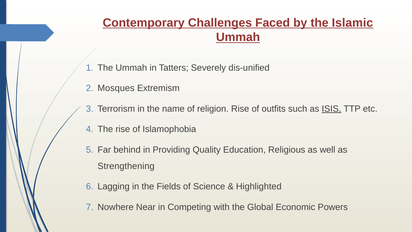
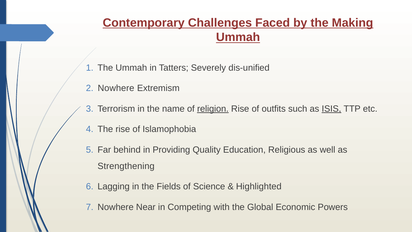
Islamic: Islamic -> Making (353, 23)
Mosques: Mosques -> Nowhere (116, 88)
religion underline: none -> present (213, 109)
